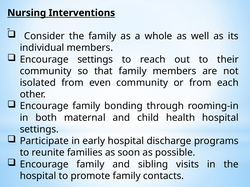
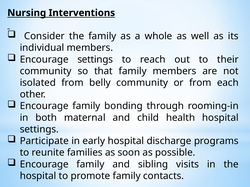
even: even -> belly (100, 83)
